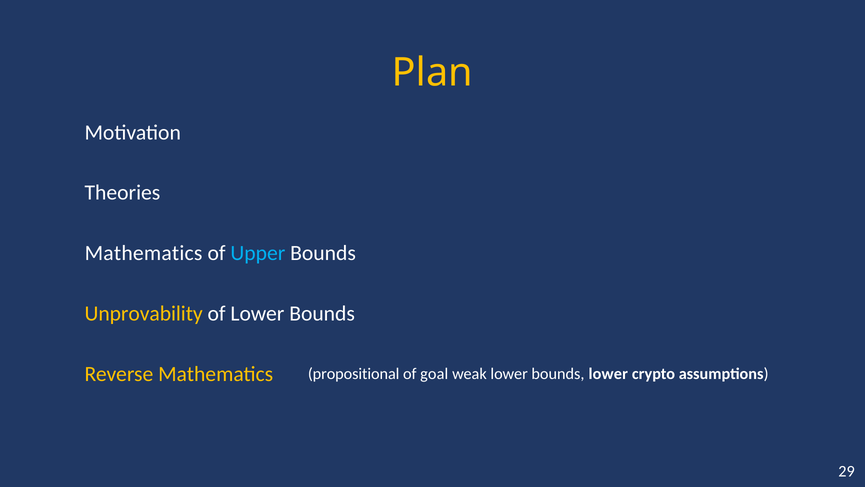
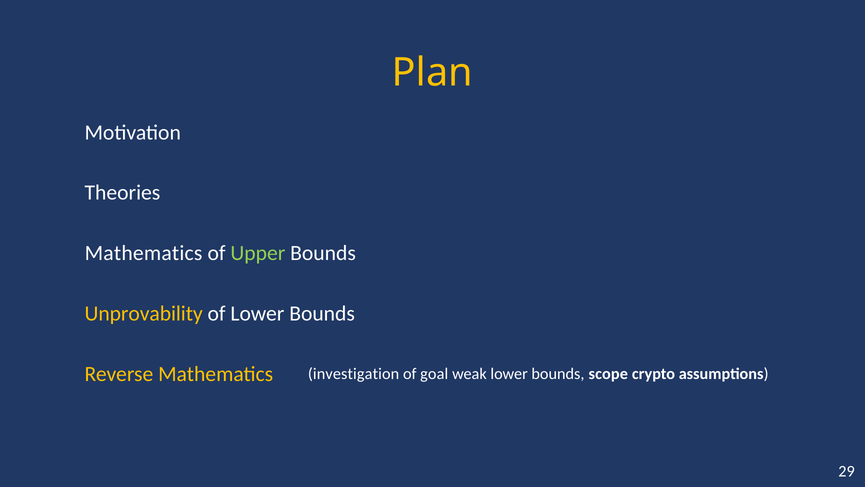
Upper colour: light blue -> light green (258, 253)
propositional: propositional -> investigation (354, 374)
bounds lower: lower -> scope (608, 374)
